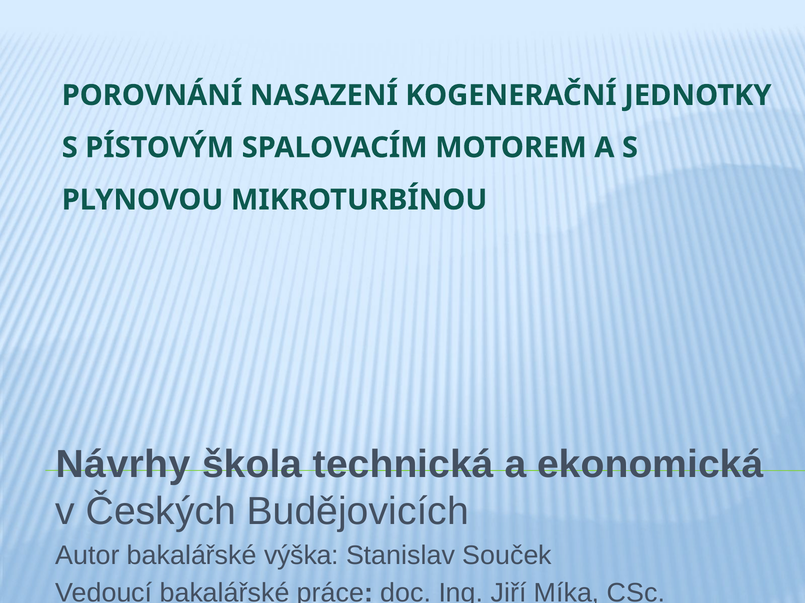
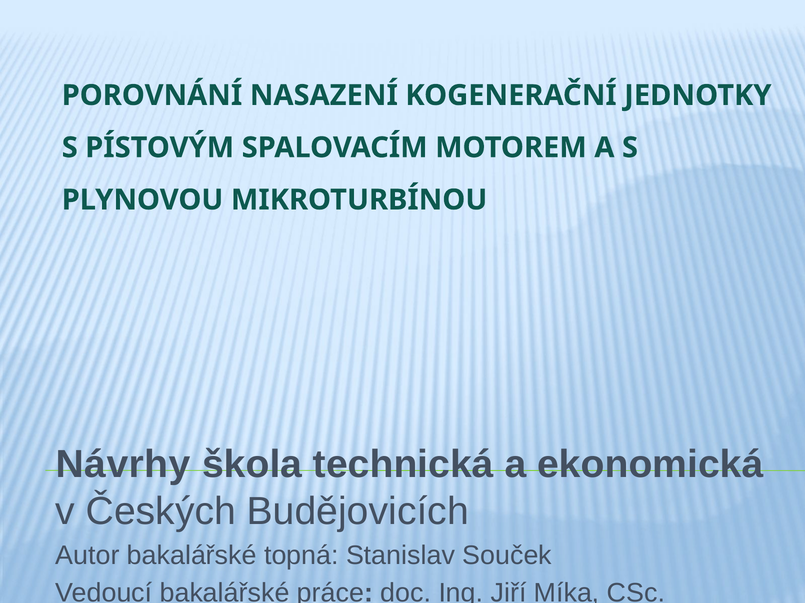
výška: výška -> topná (301, 556)
